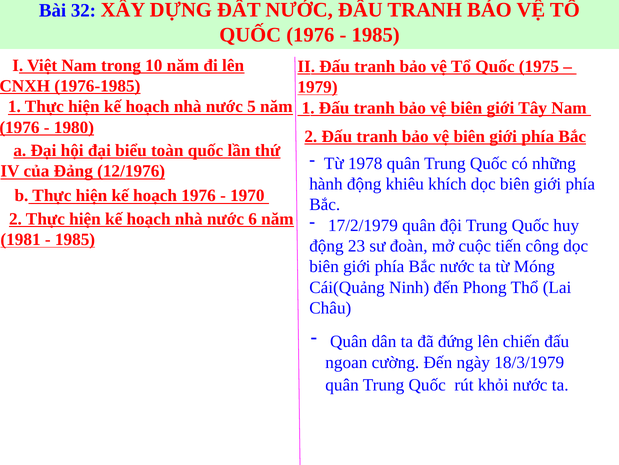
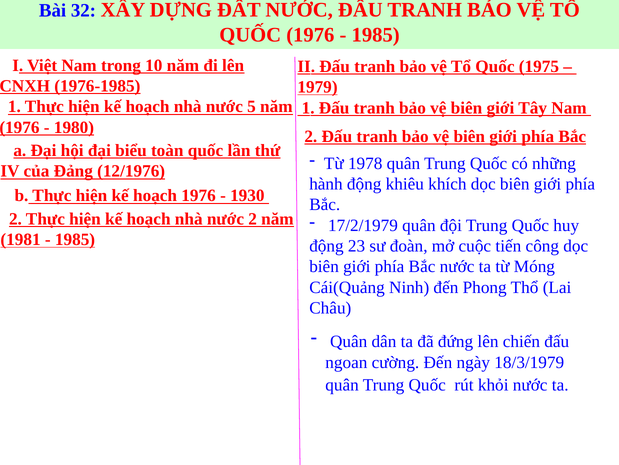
1970: 1970 -> 1930 (247, 195)
nước 6: 6 -> 2 (253, 219)
